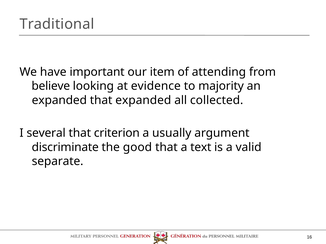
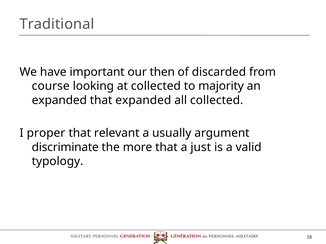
item: item -> then (162, 72)
attending: attending -> discarded (219, 72)
believe: believe -> course (51, 86)
at evidence: evidence -> collected (156, 86)
several: several -> proper (46, 133)
criterion: criterion -> relevant (117, 133)
good: good -> more (138, 147)
text: text -> just (201, 147)
separate: separate -> typology (58, 162)
